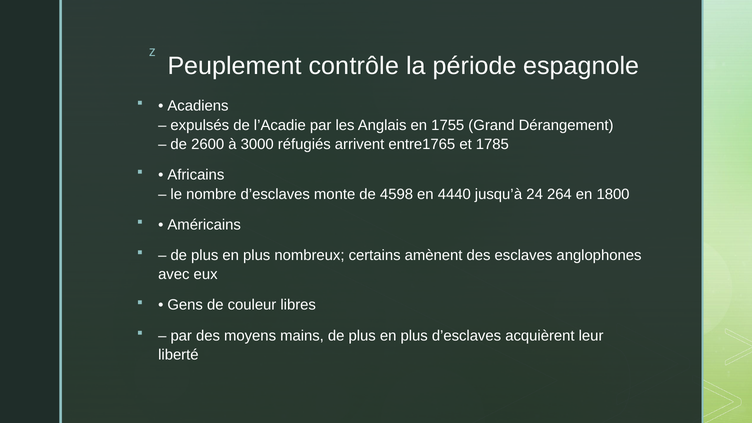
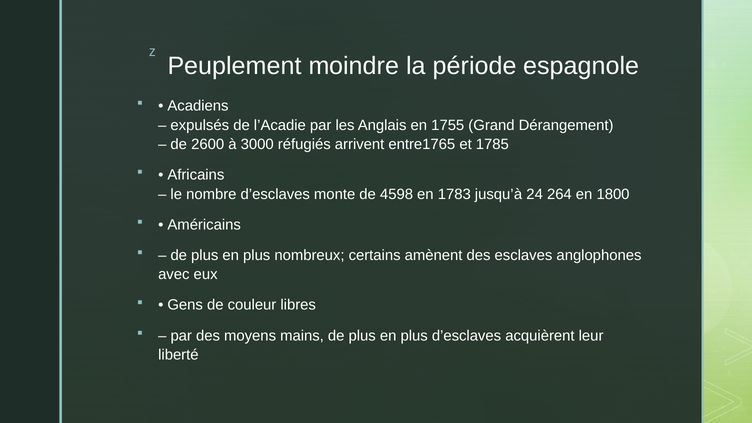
contrôle: contrôle -> moindre (354, 66)
4440: 4440 -> 1783 (454, 194)
